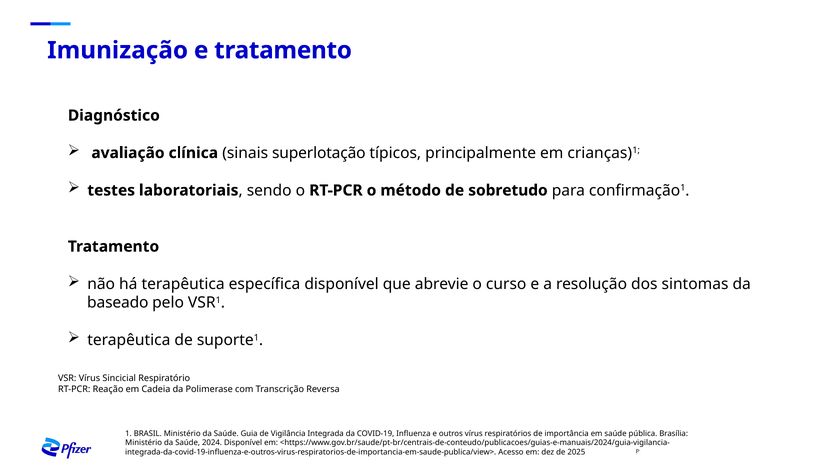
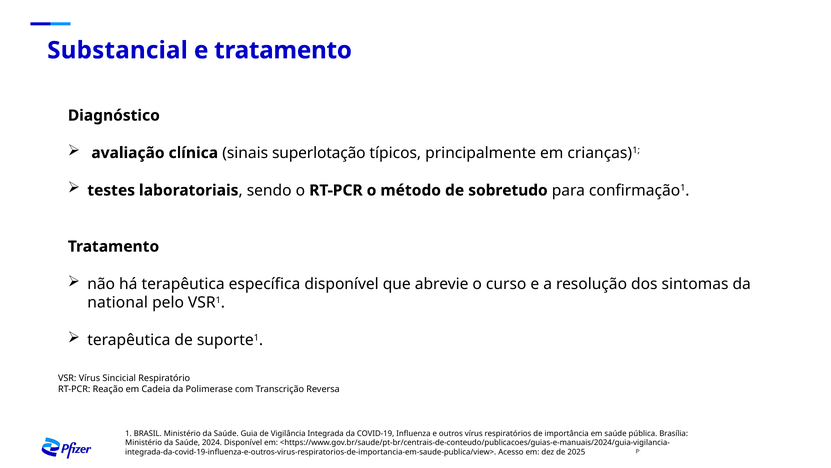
Imunização: Imunização -> Substancial (118, 50)
baseado: baseado -> national (118, 302)
